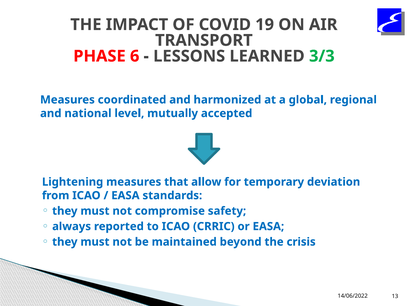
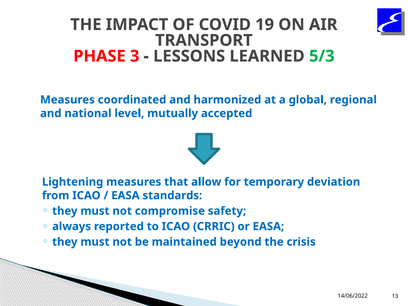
6: 6 -> 3 (135, 56)
3/3: 3/3 -> 5/3 (322, 56)
